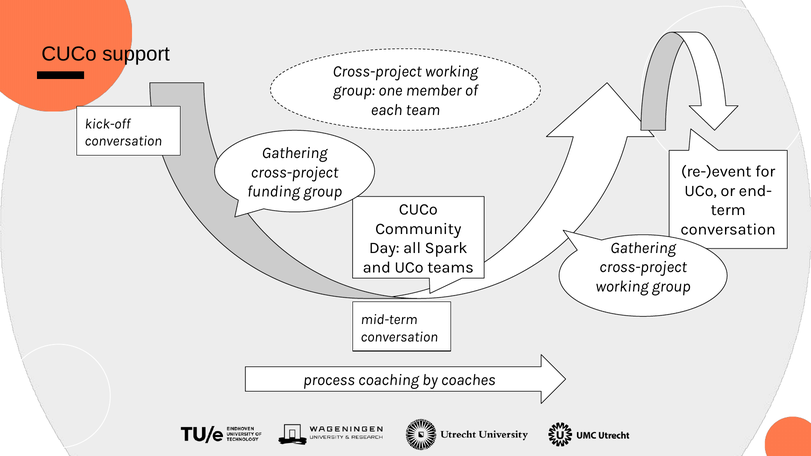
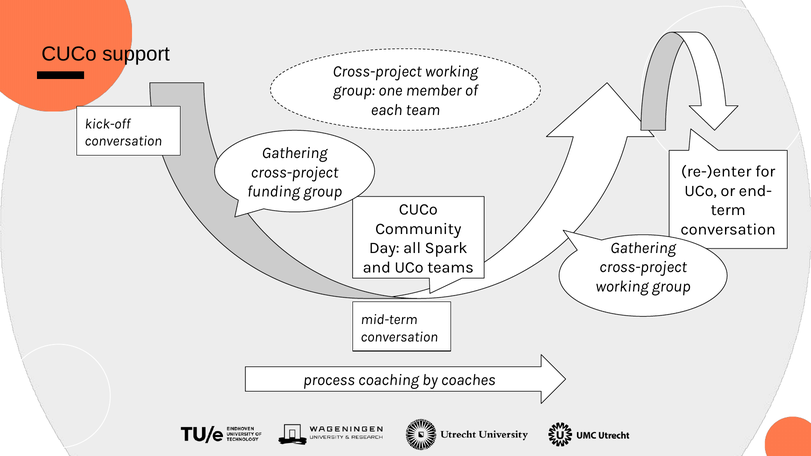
re-)event: re-)event -> re-)enter (716, 172)
